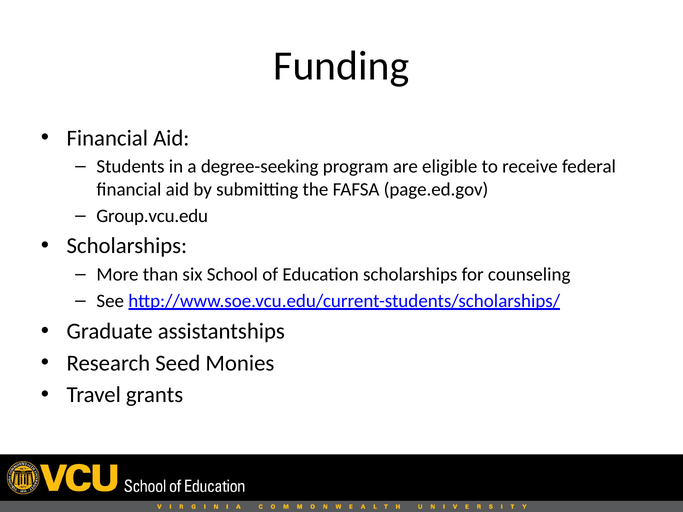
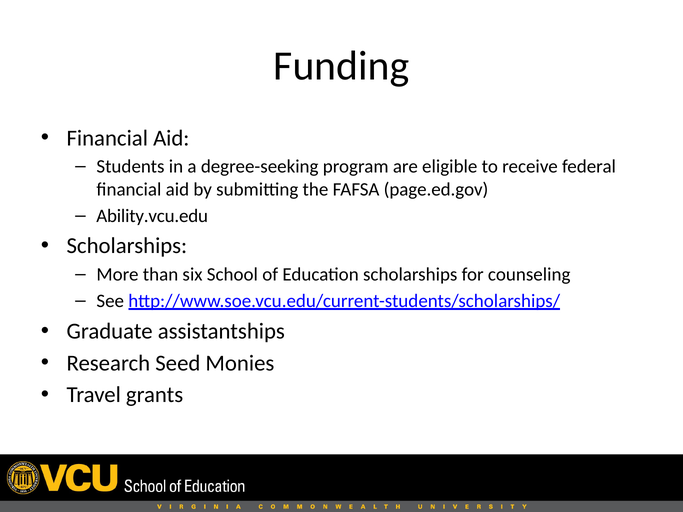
Group.vcu.edu: Group.vcu.edu -> Ability.vcu.edu (152, 216)
